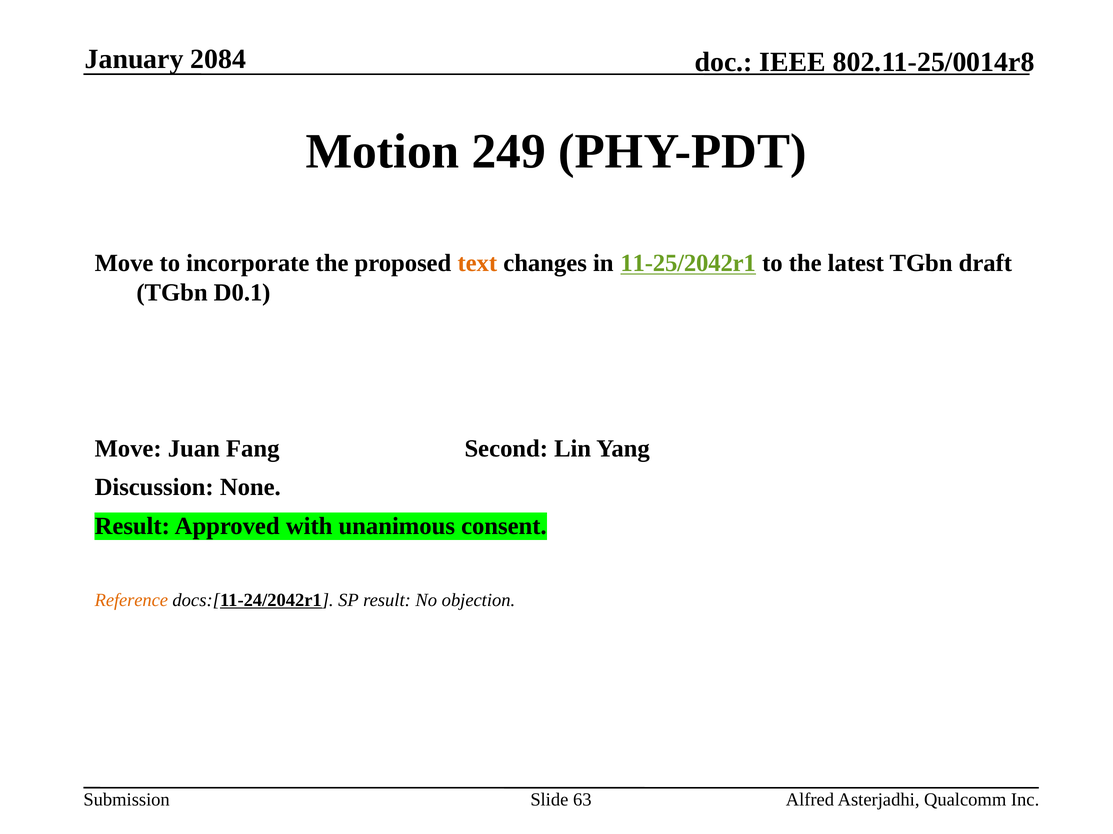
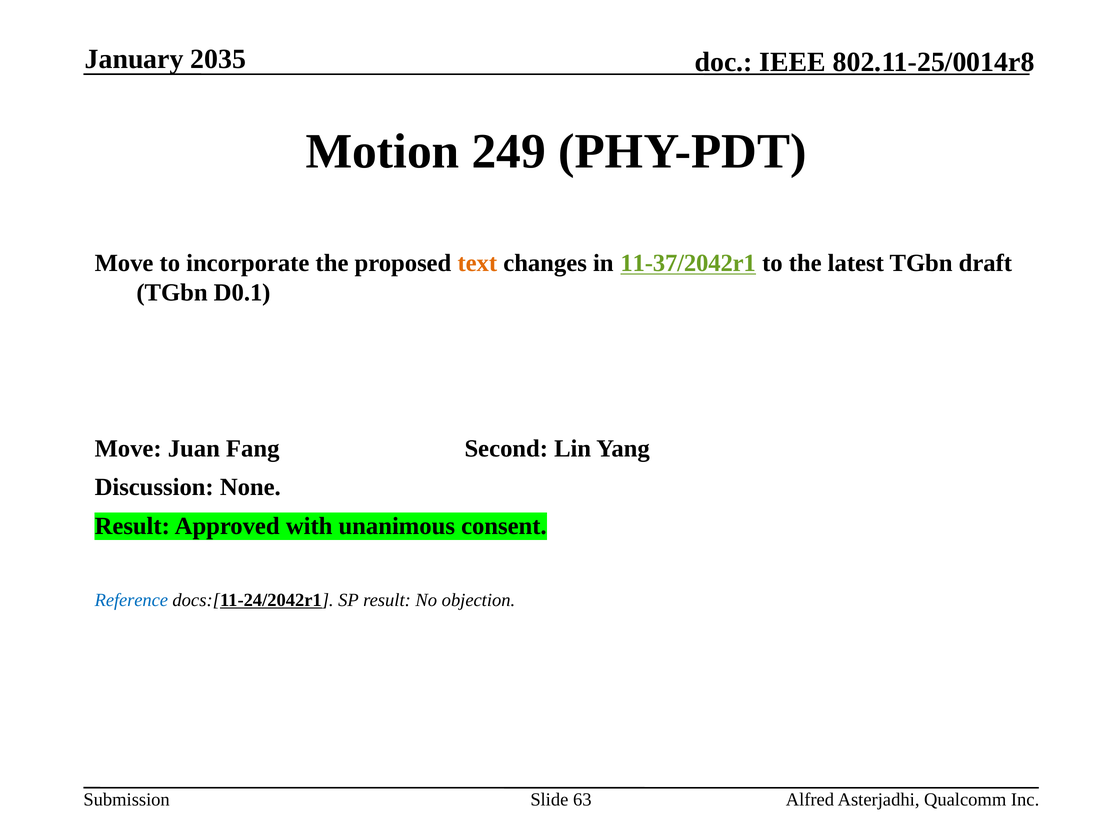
2084: 2084 -> 2035 (218, 59)
11-25/2042r1: 11-25/2042r1 -> 11-37/2042r1 (688, 263)
Reference colour: orange -> blue (131, 600)
